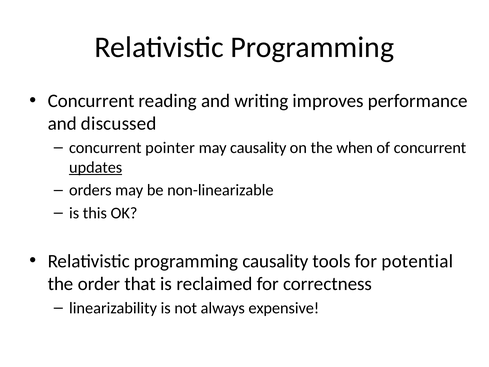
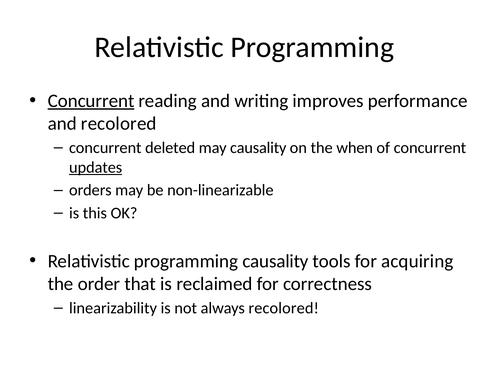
Concurrent underline: none -> present (91, 101)
and discussed: discussed -> recolored (119, 124)
pointer: pointer -> deleted (170, 148)
potential: potential -> acquiring (417, 261)
always expensive: expensive -> recolored (284, 308)
